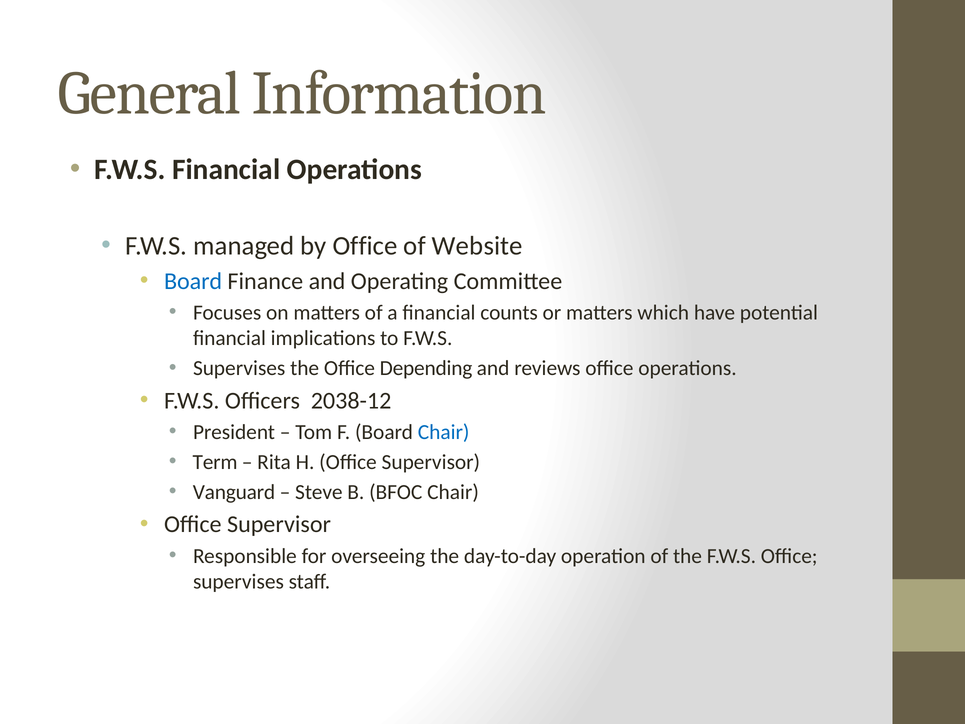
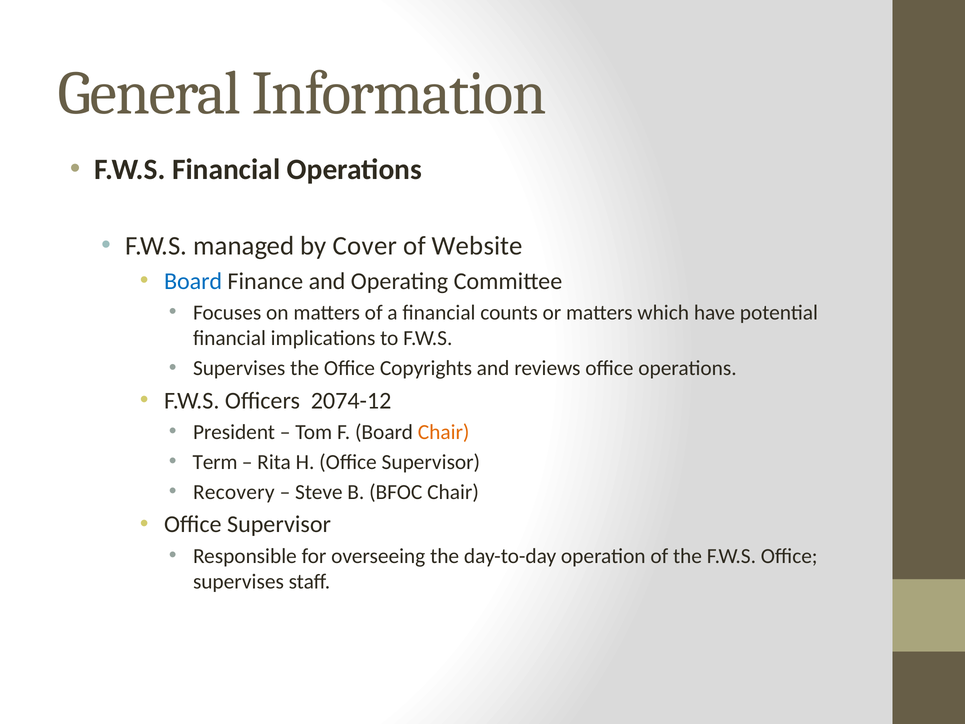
by Office: Office -> Cover (365, 246)
Depending: Depending -> Copyrights (426, 368)
2038-12: 2038-12 -> 2074-12 (351, 401)
Chair colour: blue -> orange (444, 432)
Vanguard: Vanguard -> Recovery (234, 492)
